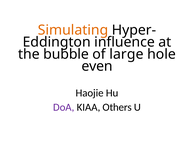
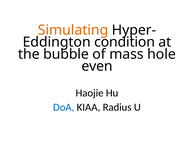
influence: influence -> condition (125, 42)
large: large -> mass (126, 54)
DoA colour: purple -> blue (64, 108)
Others: Others -> Radius (117, 108)
